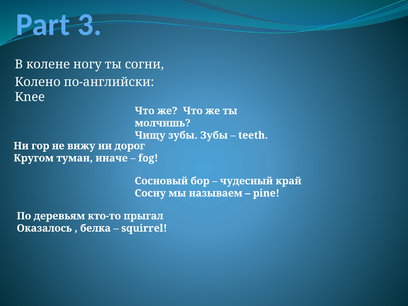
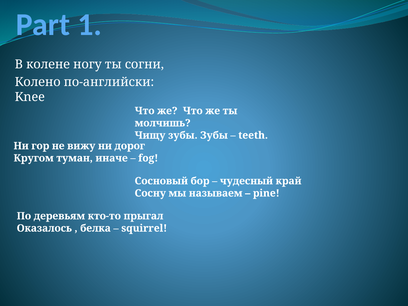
3: 3 -> 1 (90, 25)
